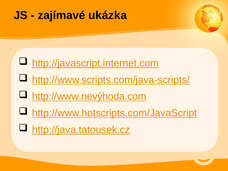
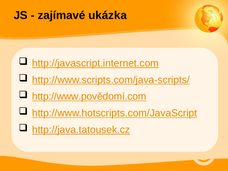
http://www.nevýhoda.com: http://www.nevýhoda.com -> http://www.povědomí.com (89, 96)
